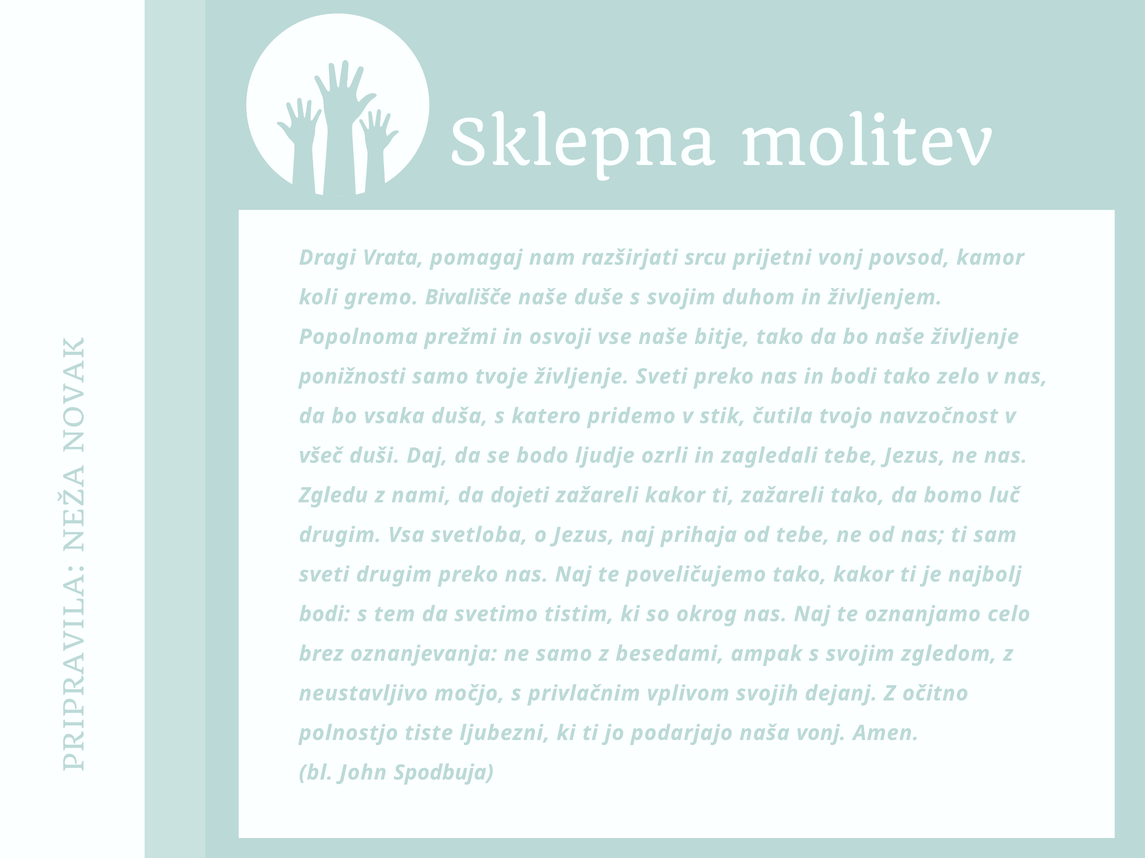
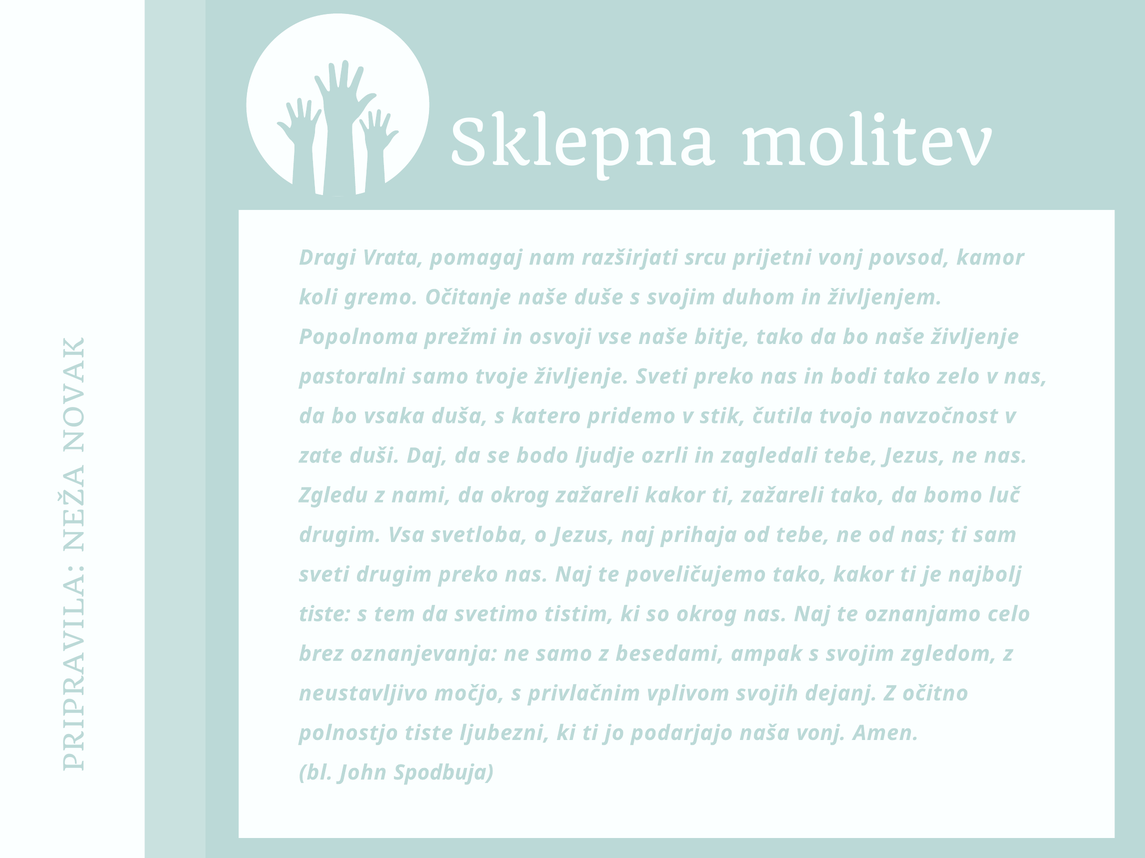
Bivališče: Bivališče -> Očitanje (468, 298)
ponižnosti: ponižnosti -> pastoralni (352, 377)
všeč: všeč -> zate (321, 456)
da dojeti: dojeti -> okrog (520, 496)
bodi: bodi -> tiste (325, 615)
